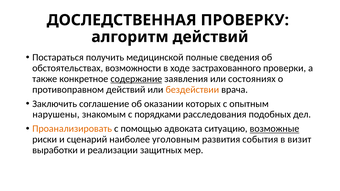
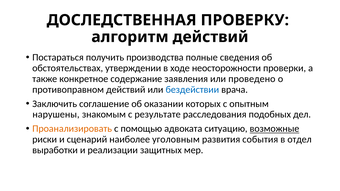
медицинской: медицинской -> производства (155, 57)
возможности: возможности -> утверждении (133, 68)
застрахованного: застрахованного -> неосторожности (226, 68)
содержание underline: present -> none (136, 79)
состояниях: состояниях -> проведено (252, 79)
бездействии colour: orange -> blue (192, 90)
порядками: порядками -> результате (158, 115)
визит: визит -> отдел (299, 140)
